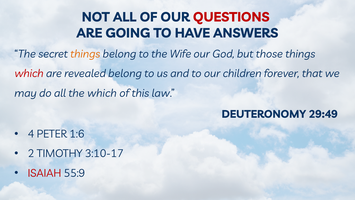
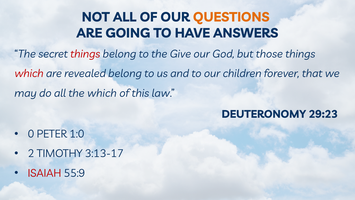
QUESTIONS colour: red -> orange (231, 17)
things colour: orange -> red (85, 54)
Wife: Wife -> Give (180, 54)
29:49: 29:49 -> 29:23 (323, 114)
4: 4 -> 0 (31, 134)
1:6: 1:6 -> 1:0 (77, 134)
3:10-17: 3:10-17 -> 3:13-17 (104, 153)
